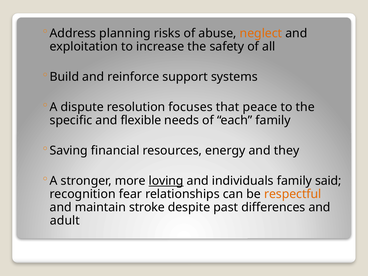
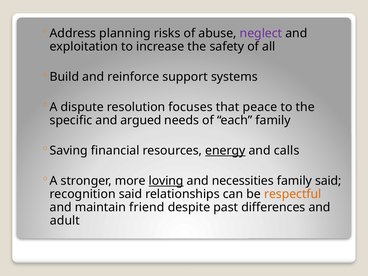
neglect colour: orange -> purple (261, 33)
flexible: flexible -> argued (141, 120)
energy underline: none -> present (225, 150)
they: they -> calls (287, 150)
individuals: individuals -> necessities (243, 181)
recognition fear: fear -> said (130, 194)
stroke: stroke -> friend (147, 207)
